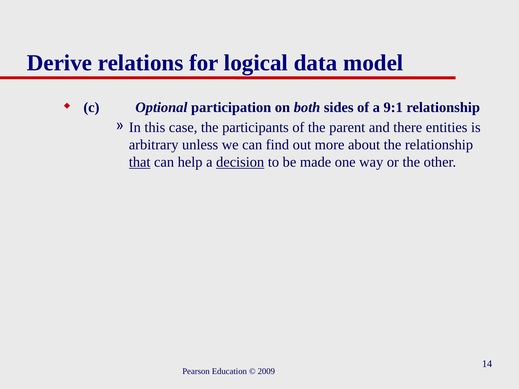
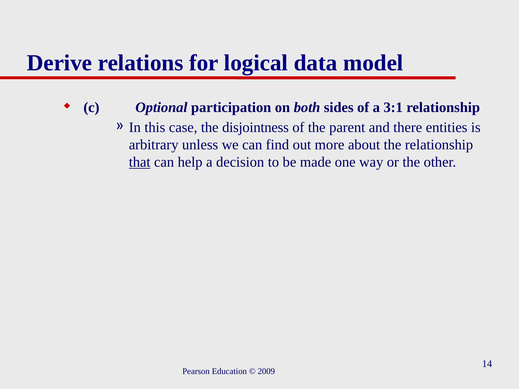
9:1: 9:1 -> 3:1 (393, 107)
participants: participants -> disjointness (255, 128)
decision underline: present -> none (240, 162)
